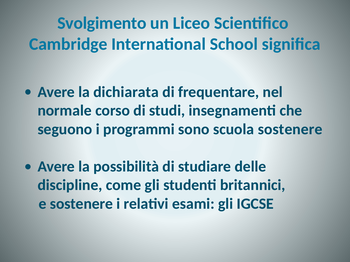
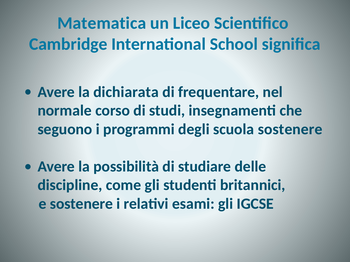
Svolgimento: Svolgimento -> Matematica (102, 23)
sono: sono -> degli (194, 129)
